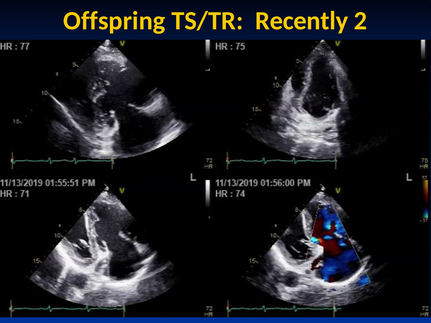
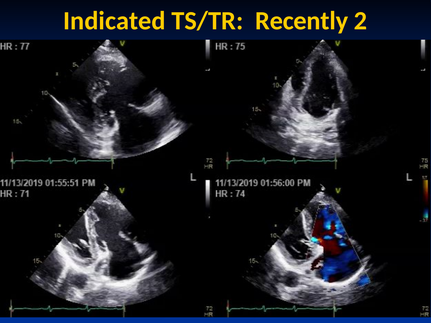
Offspring: Offspring -> Indicated (114, 21)
